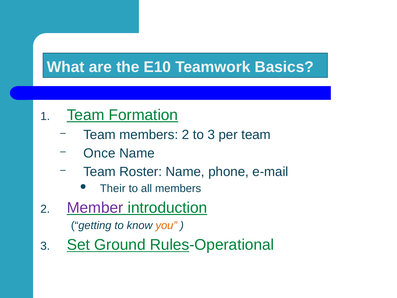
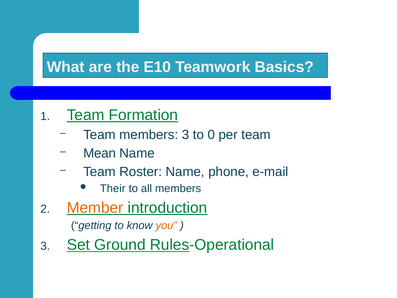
Team members 2: 2 -> 3 (186, 135)
to 3: 3 -> 0 (211, 135)
Once: Once -> Mean (100, 153)
Member colour: purple -> orange (95, 208)
